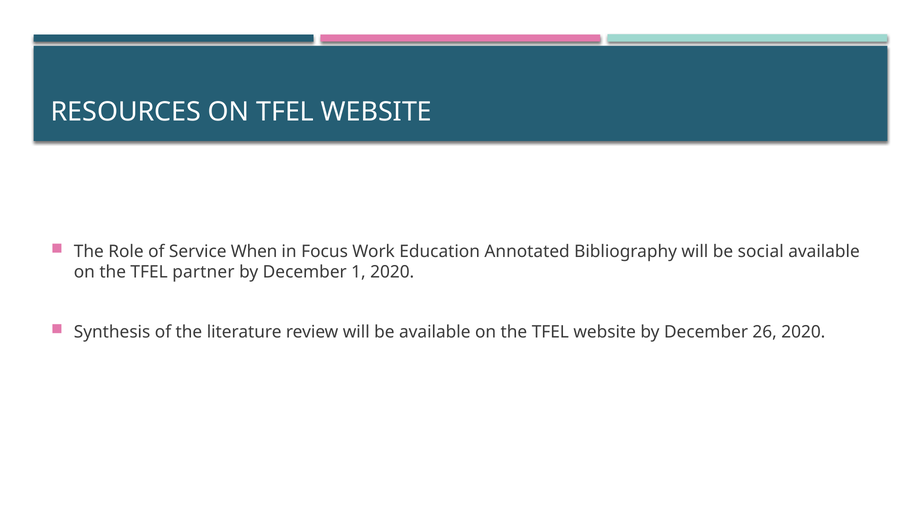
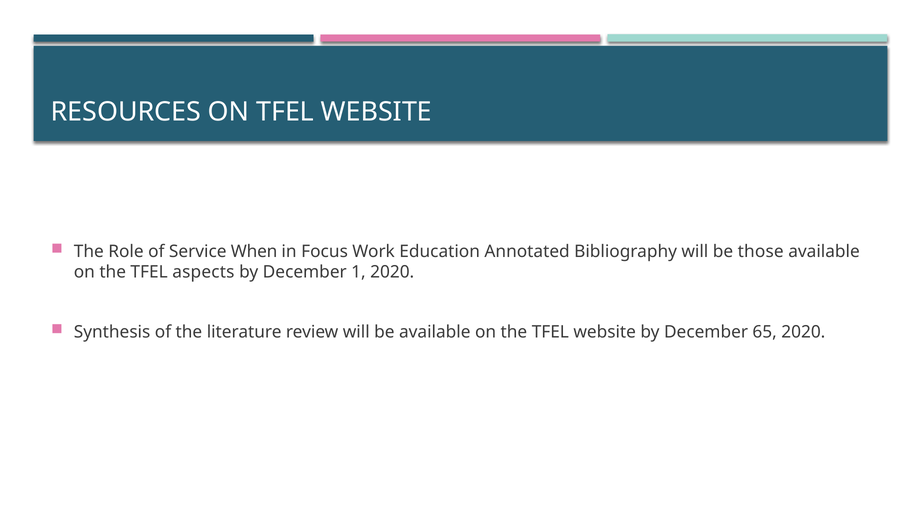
social: social -> those (761, 251)
partner: partner -> aspects (203, 272)
26: 26 -> 65 (765, 332)
